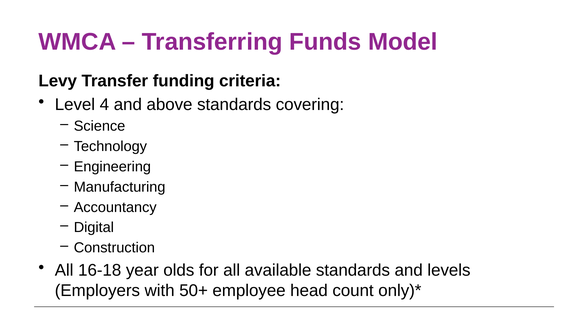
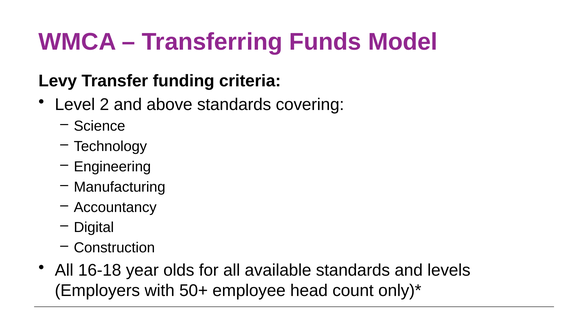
4: 4 -> 2 (104, 104)
